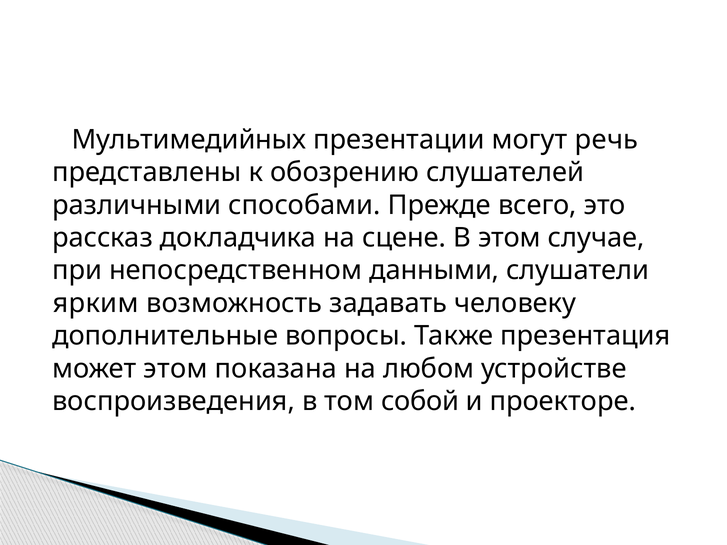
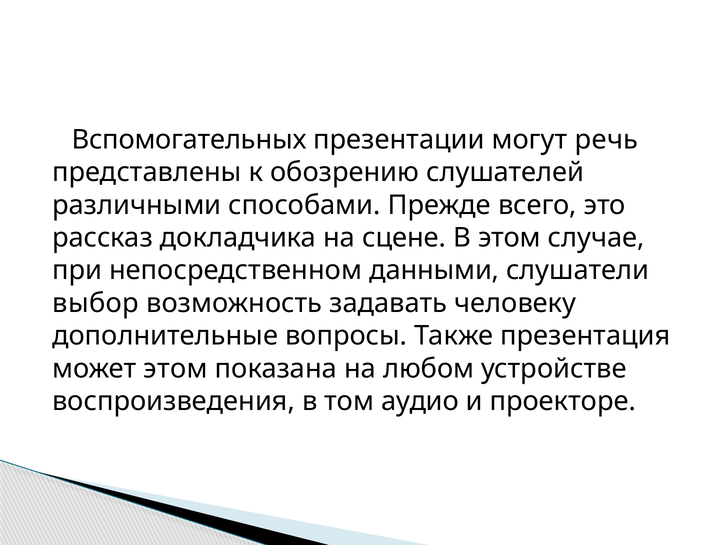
Мультимедийных: Мультимедийных -> Вспомогательных (189, 140)
ярким: ярким -> выбор (96, 303)
собой: собой -> аудио (420, 402)
